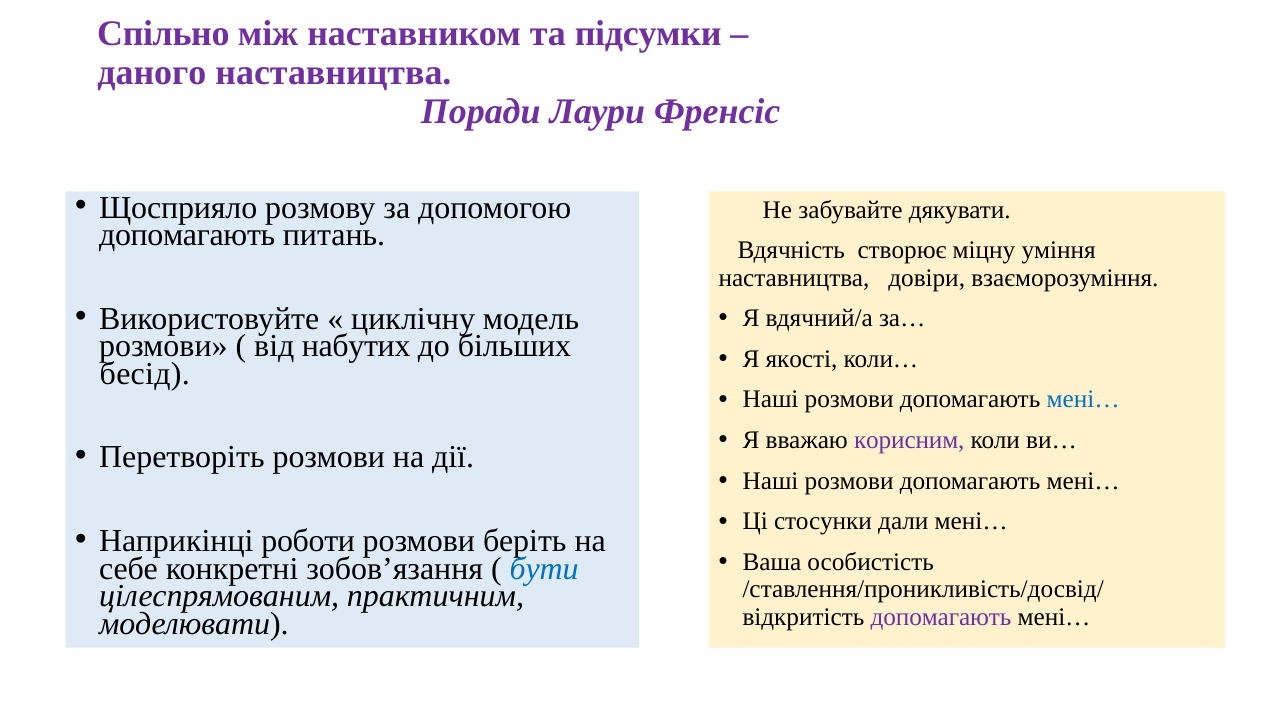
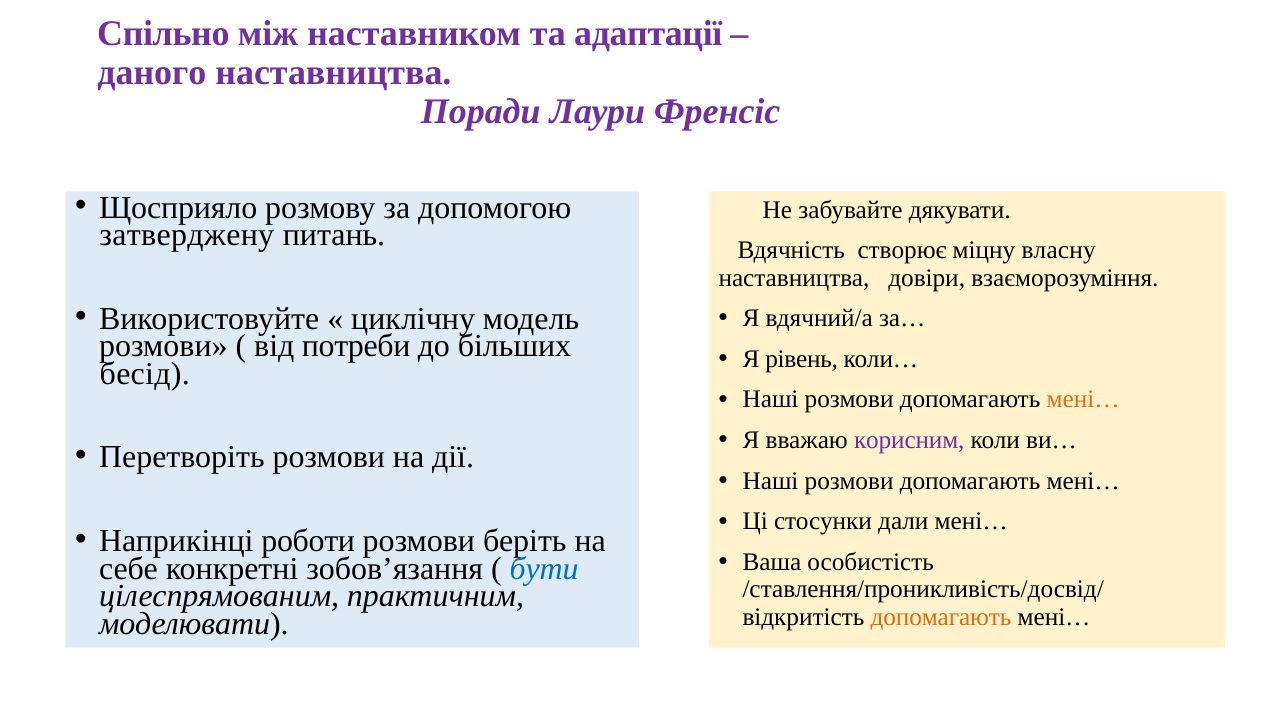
підсумки: підсумки -> адаптації (648, 34)
допомагають: допомагають -> затверджену (187, 235)
уміння: уміння -> власну (1059, 250)
набутих: набутих -> потреби (356, 346)
якості: якості -> рівень (802, 359)
мені… colour: blue -> orange (1083, 400)
допомагають colour: purple -> orange (941, 617)
